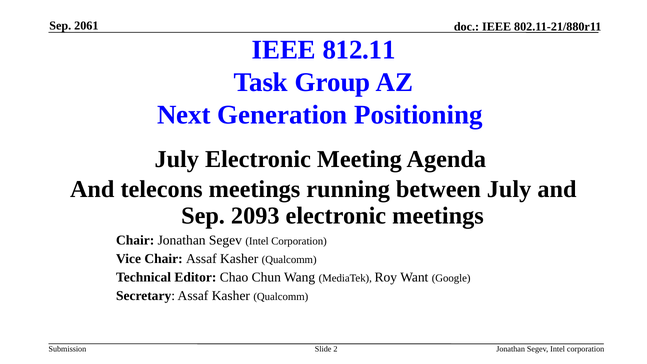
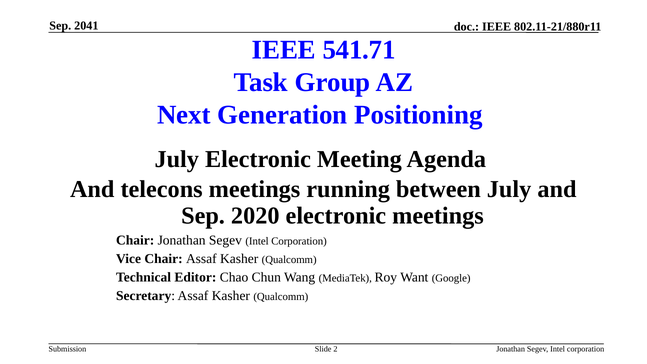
2061: 2061 -> 2041 (86, 26)
812.11: 812.11 -> 541.71 (359, 50)
2093: 2093 -> 2020 (255, 216)
